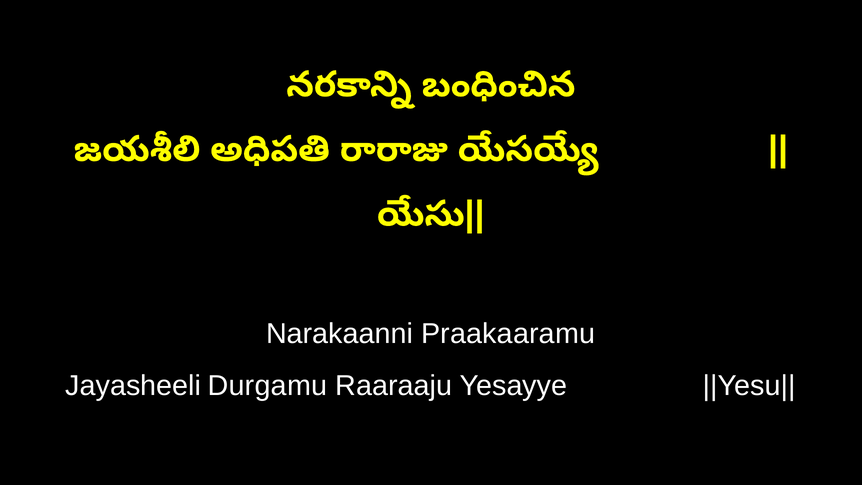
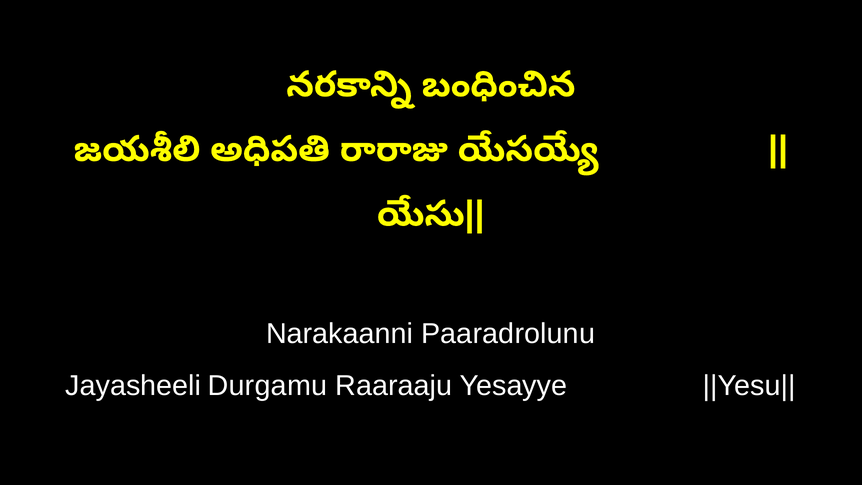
Praakaaramu: Praakaaramu -> Paaradrolunu (508, 334)
